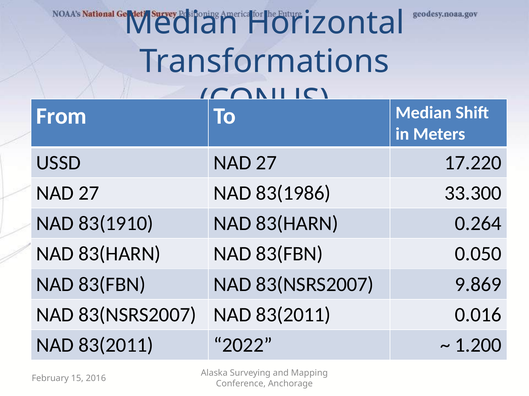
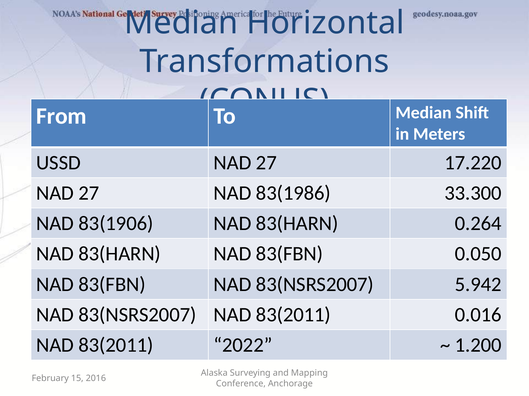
83(1910: 83(1910 -> 83(1906 (116, 224)
9.869: 9.869 -> 5.942 (478, 285)
